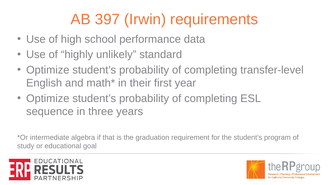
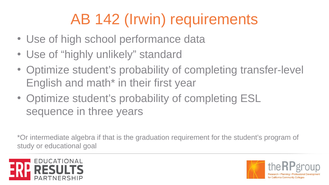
397: 397 -> 142 (107, 19)
